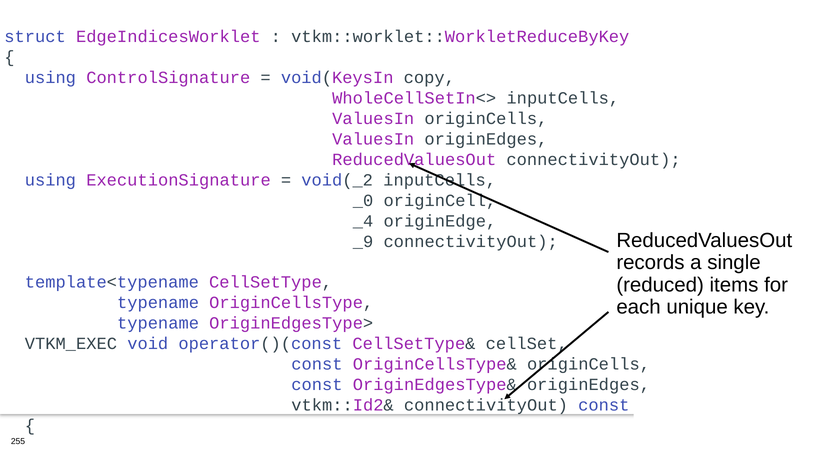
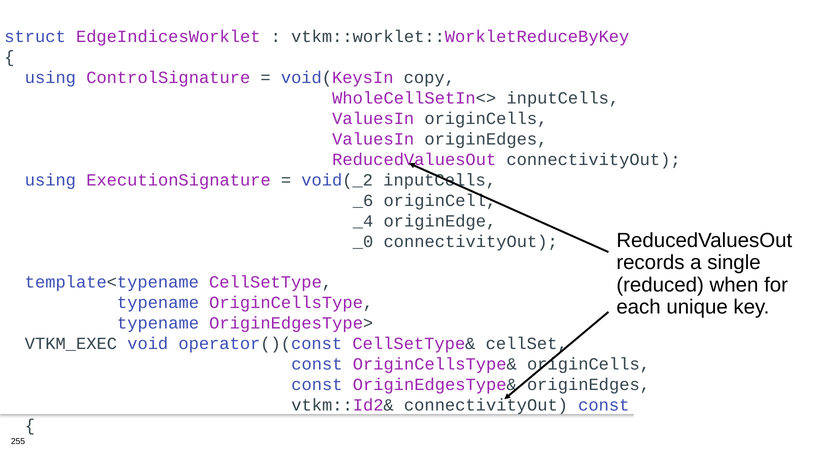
_0: _0 -> _6 (363, 201)
_9: _9 -> _0 (363, 242)
items: items -> when (734, 285)
